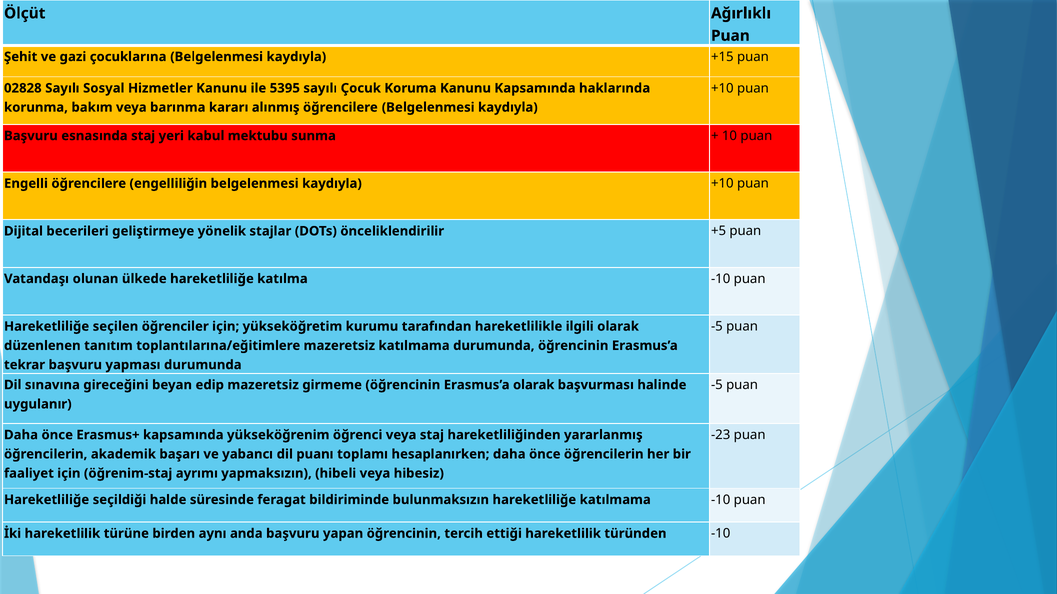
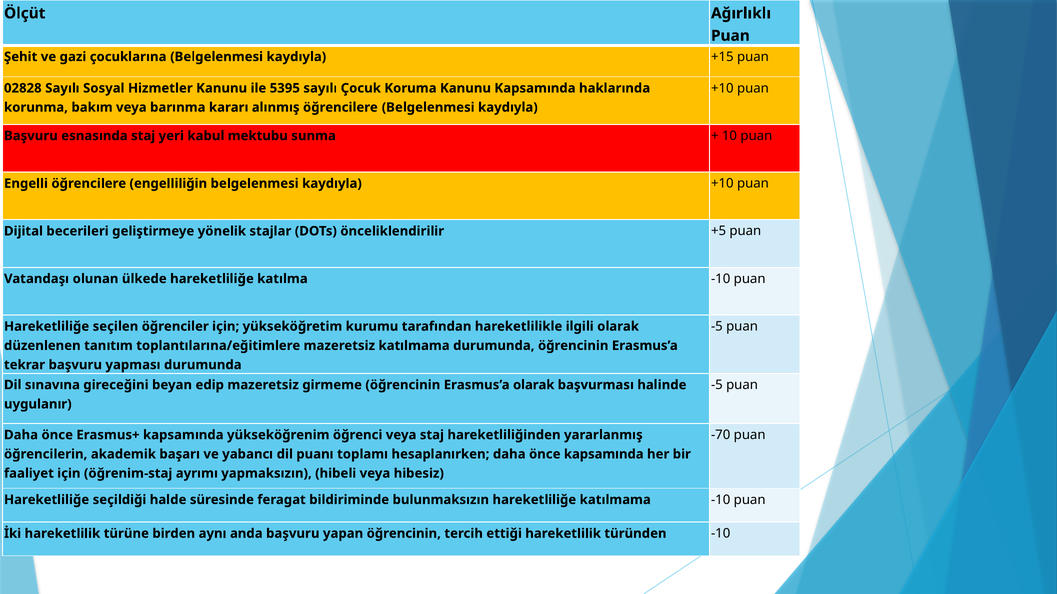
-23: -23 -> -70 (721, 435)
önce öğrencilerin: öğrencilerin -> kapsamında (604, 455)
